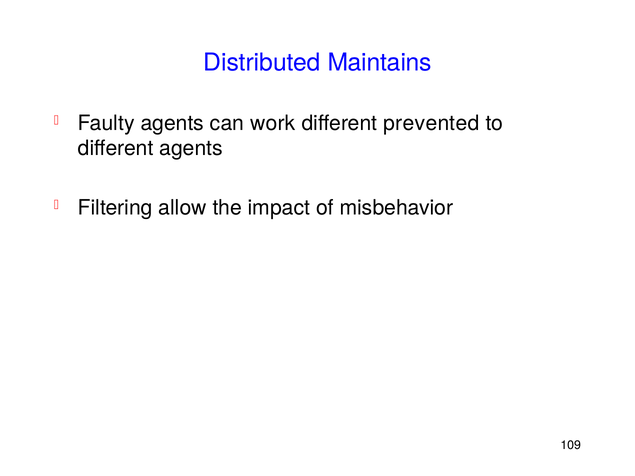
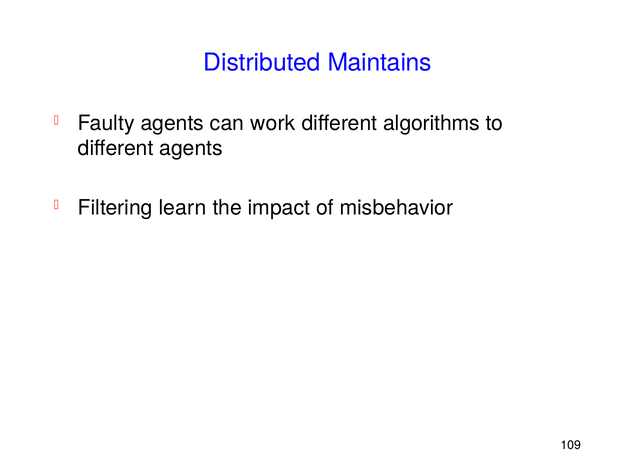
prevented: prevented -> algorithms (432, 123)
allow: allow -> learn (183, 208)
